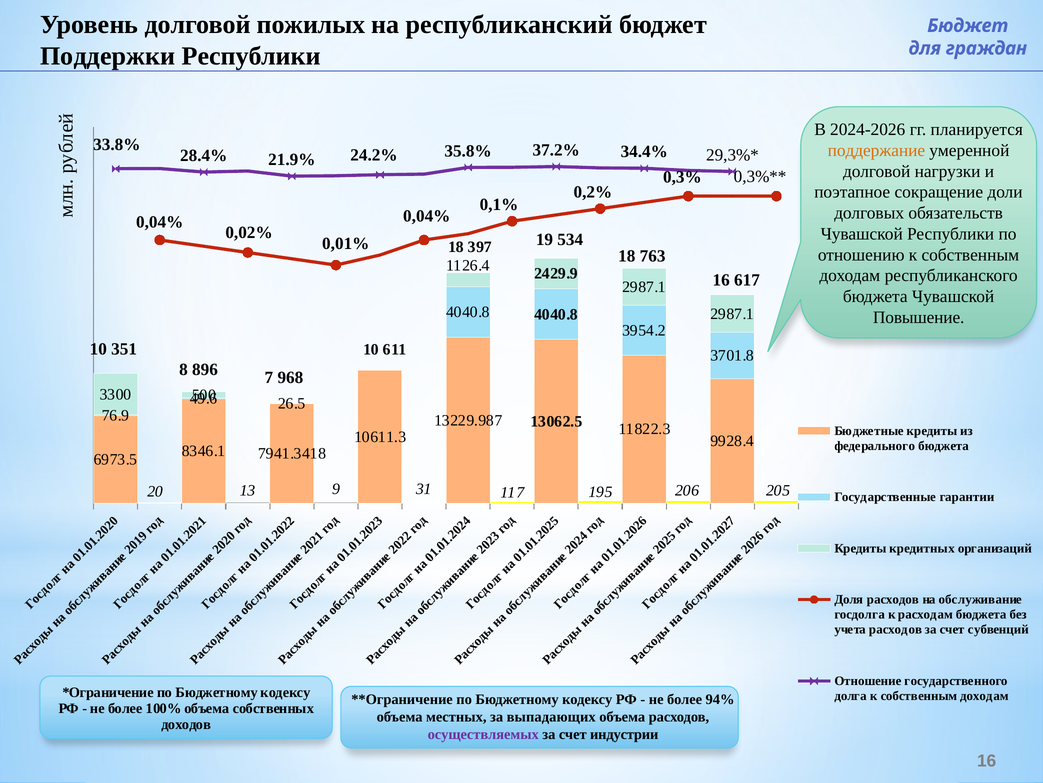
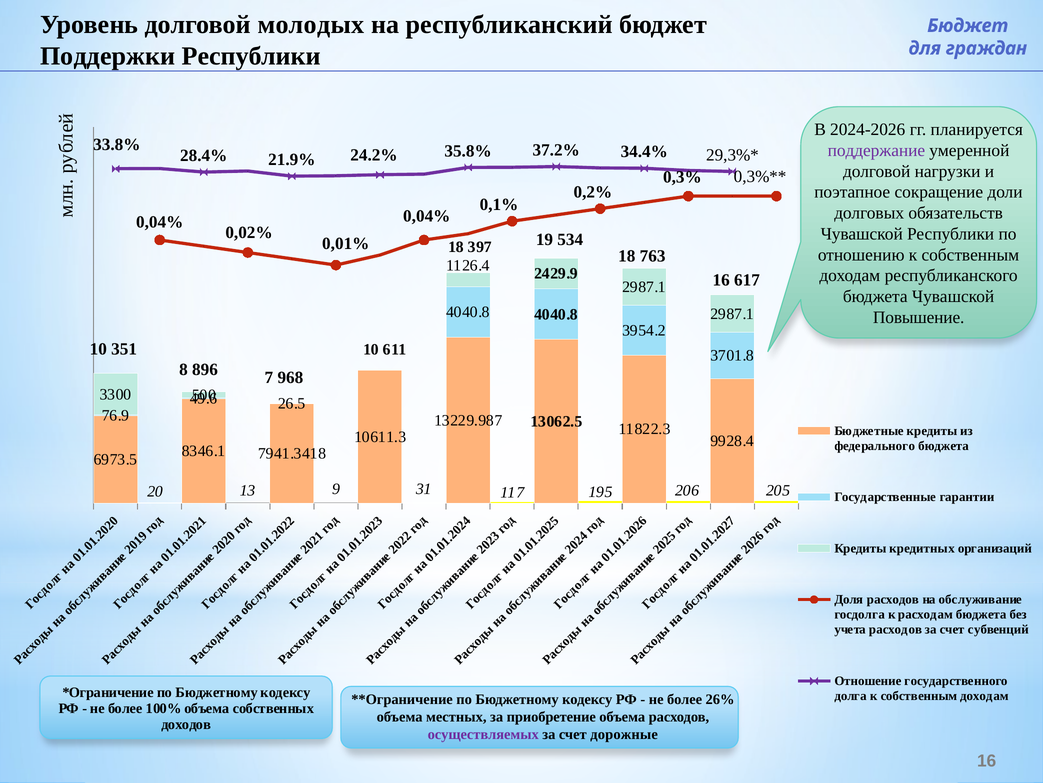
пожилых: пожилых -> молодых (311, 25)
поддержание colour: orange -> purple (876, 150)
94%: 94% -> 26% (720, 699)
выпадающих: выпадающих -> приобретение (551, 716)
индустрии: индустрии -> дорожные (624, 734)
